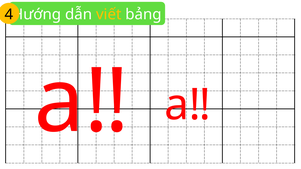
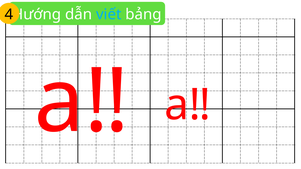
viết colour: yellow -> light blue (109, 15)
